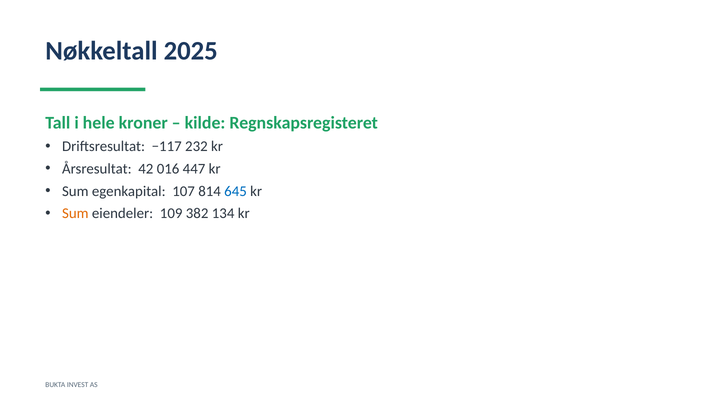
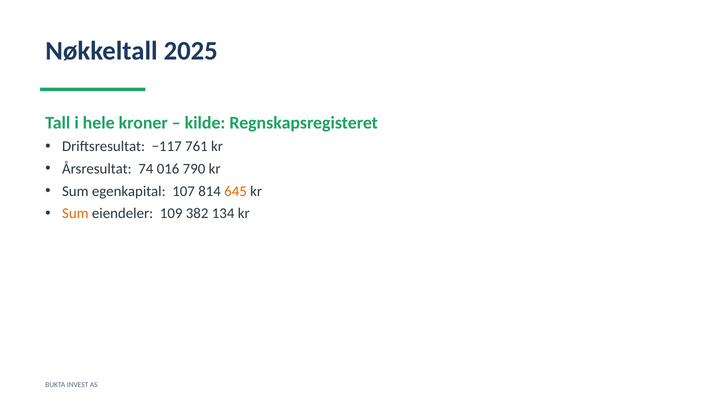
232: 232 -> 761 (196, 147)
42: 42 -> 74 (146, 169)
447: 447 -> 790 (194, 169)
645 colour: blue -> orange (236, 191)
